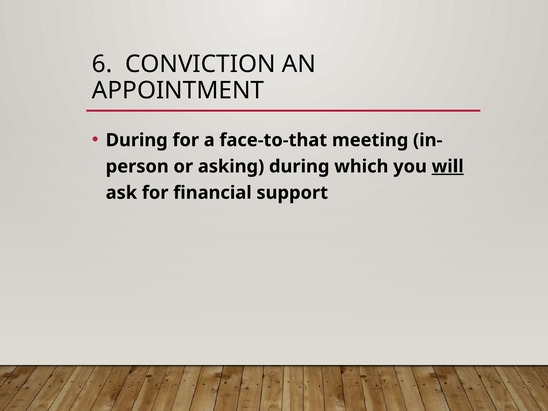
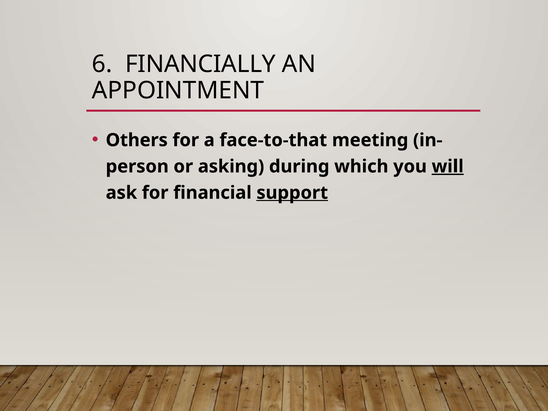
CONVICTION: CONVICTION -> FINANCIALLY (200, 64)
During: During -> Others (137, 140)
support underline: none -> present (292, 193)
